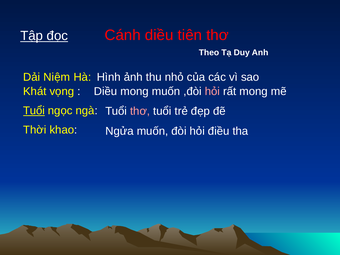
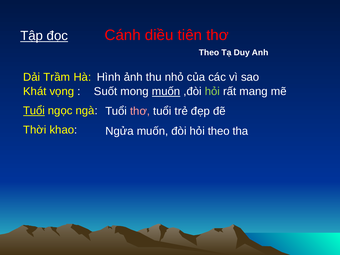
Niệm: Niệm -> Trầm (57, 77)
Diều: Diều -> Suốt (106, 91)
muốn underline: none -> present (166, 91)
hỏi colour: pink -> light green (212, 91)
rất mong: mong -> mang (254, 91)
hỏi điều: điều -> theo (219, 131)
